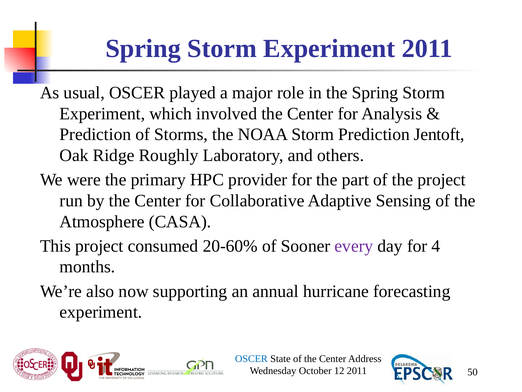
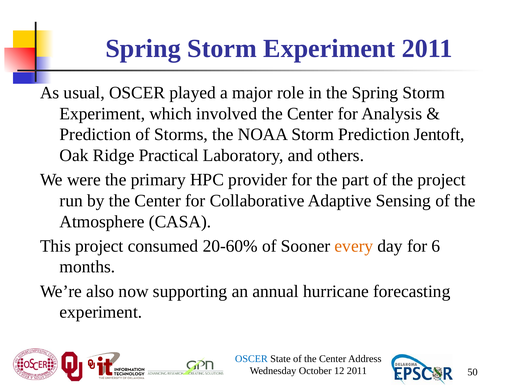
Roughly: Roughly -> Practical (169, 155)
every colour: purple -> orange (354, 246)
4: 4 -> 6 (436, 246)
